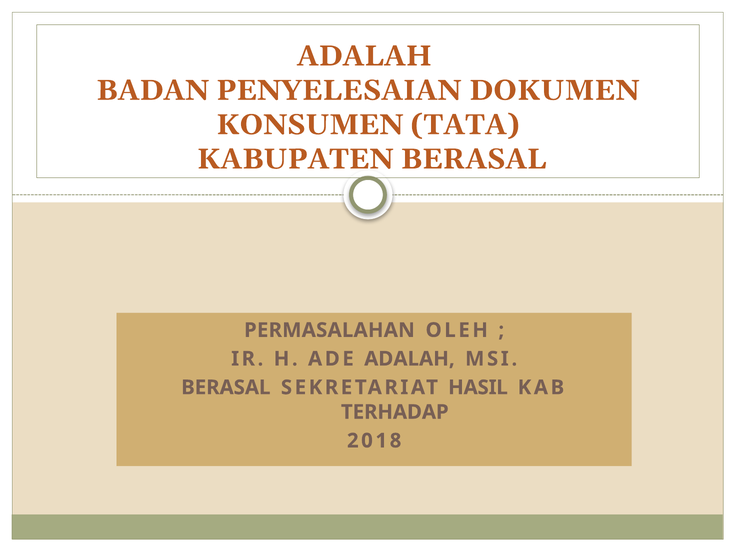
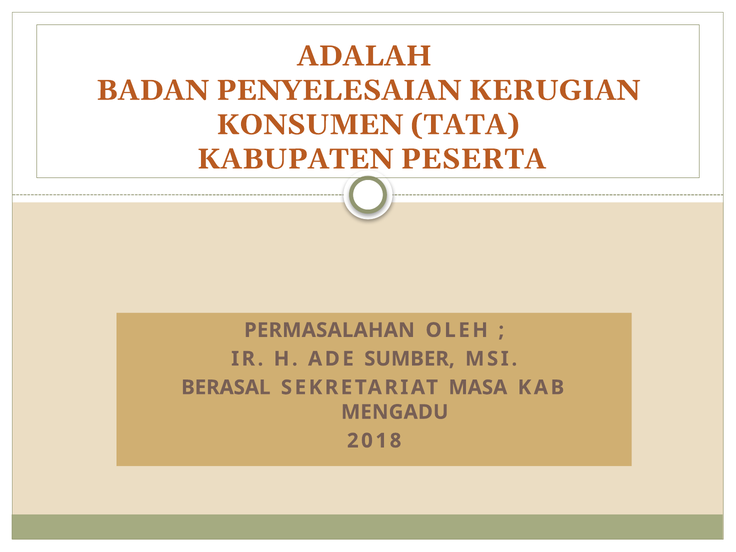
DOKUMEN: DOKUMEN -> KERUGIAN (554, 90)
KABUPATEN BERASAL: BERASAL -> PESERTA (473, 159)
ADE ADALAH: ADALAH -> SUMBER (409, 359)
HASIL: HASIL -> MASA (478, 387)
TERHADAP: TERHADAP -> MENGADU (395, 412)
